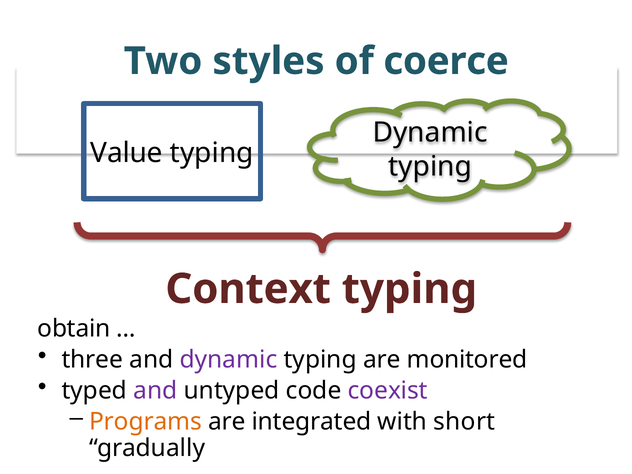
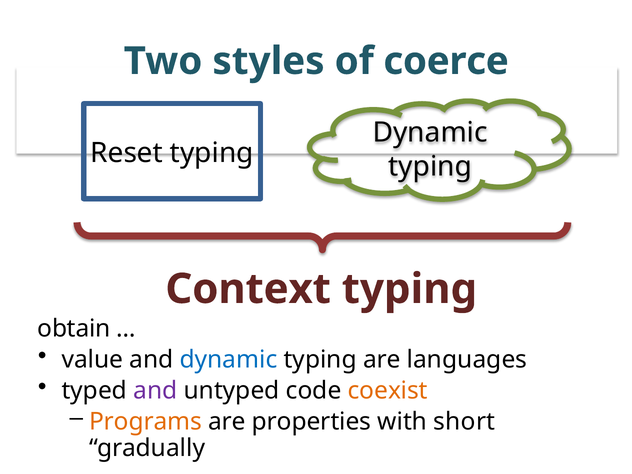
Value: Value -> Reset (127, 153)
three: three -> value (92, 360)
dynamic colour: purple -> blue (229, 360)
monitored: monitored -> languages (467, 360)
coexist colour: purple -> orange (388, 391)
integrated: integrated -> properties (311, 422)
